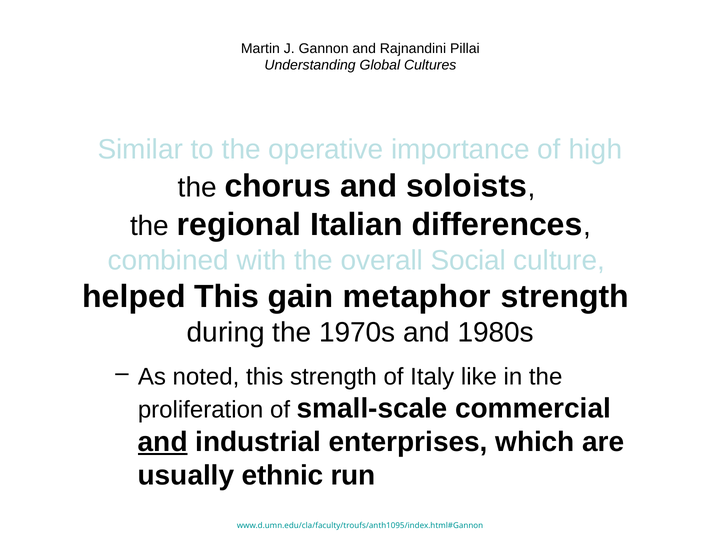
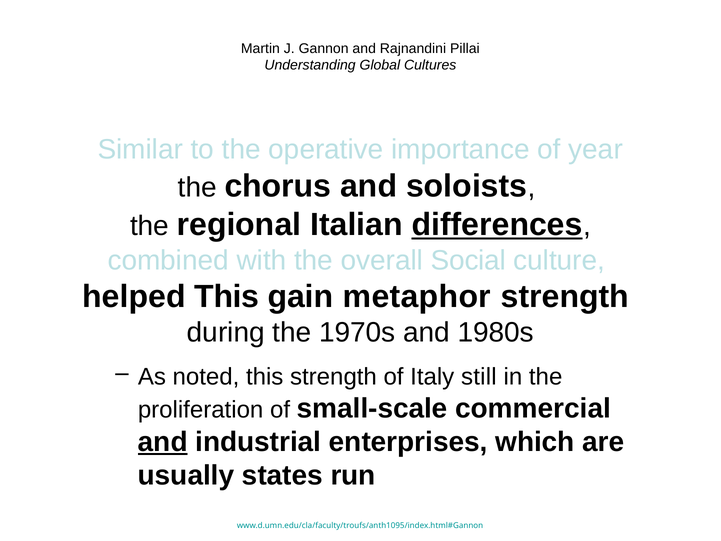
high: high -> year (596, 150)
differences underline: none -> present (497, 224)
like: like -> still (479, 377)
ethnic: ethnic -> states (282, 475)
